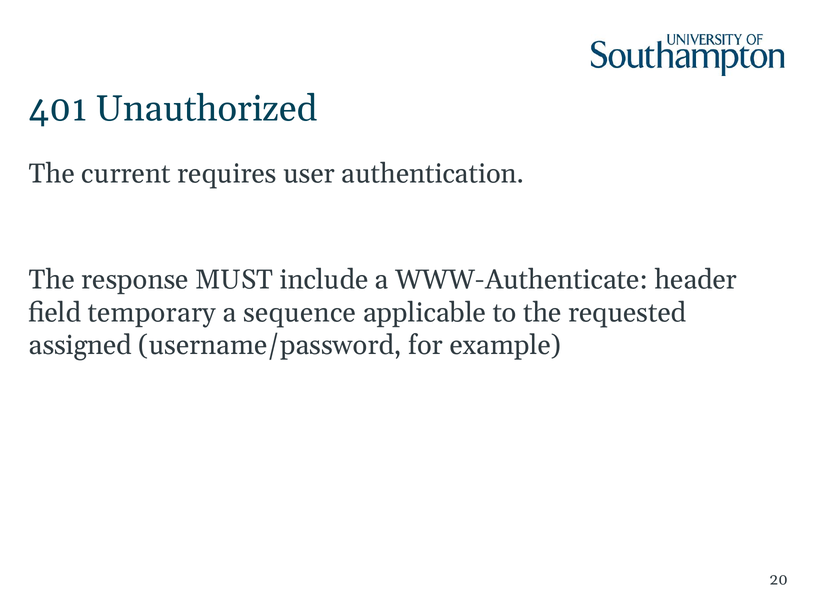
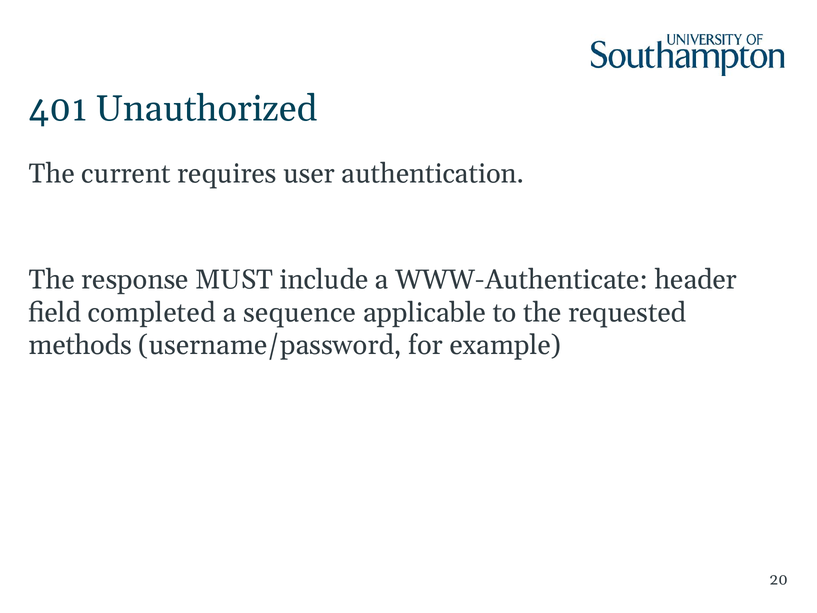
temporary: temporary -> completed (152, 312)
assigned: assigned -> methods (81, 345)
